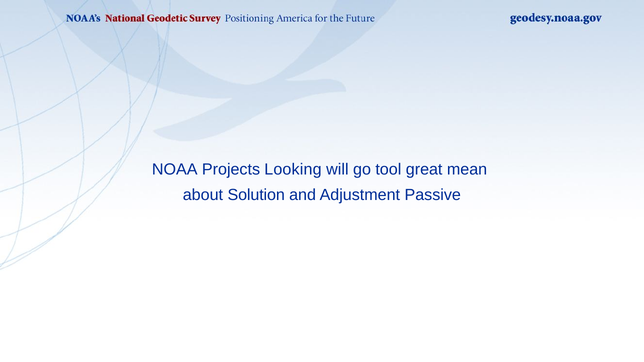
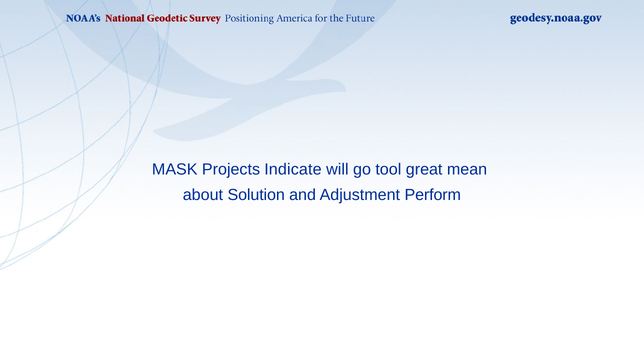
NOAA: NOAA -> MASK (175, 170)
Looking: Looking -> Indicate (293, 170)
Passive: Passive -> Perform (433, 195)
